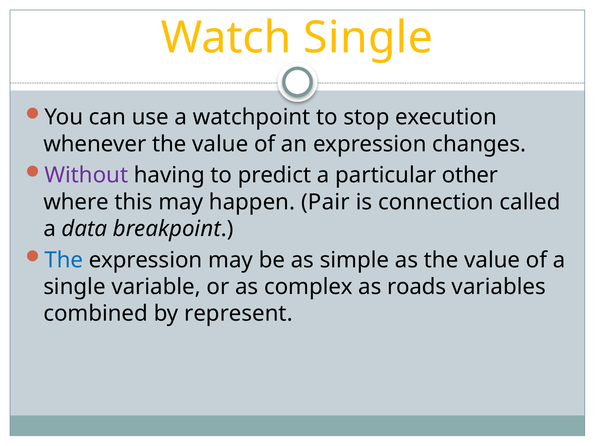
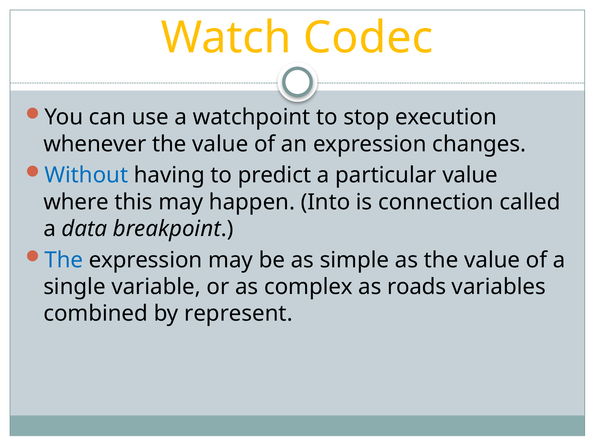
Watch Single: Single -> Codec (368, 38)
Without colour: purple -> blue (86, 175)
particular other: other -> value (470, 175)
Pair: Pair -> Into (326, 202)
